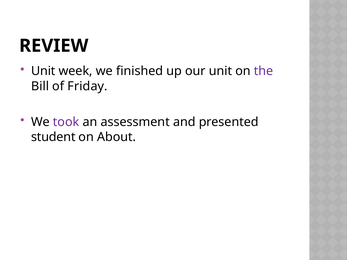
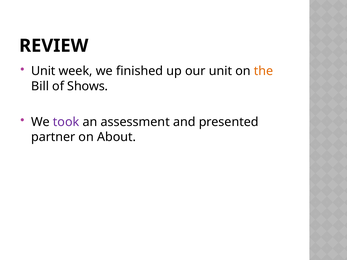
the colour: purple -> orange (264, 71)
Friday: Friday -> Shows (88, 86)
student: student -> partner (53, 137)
